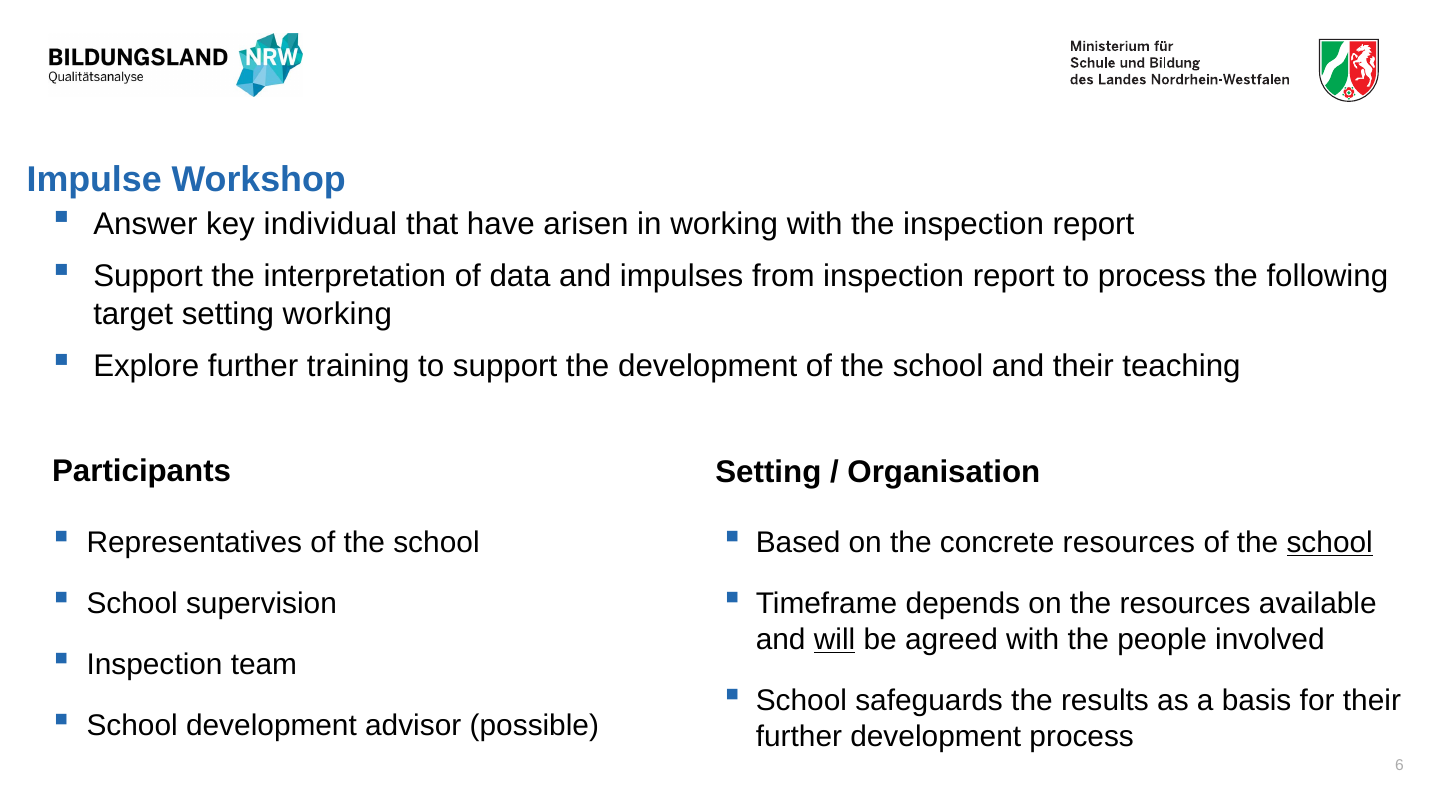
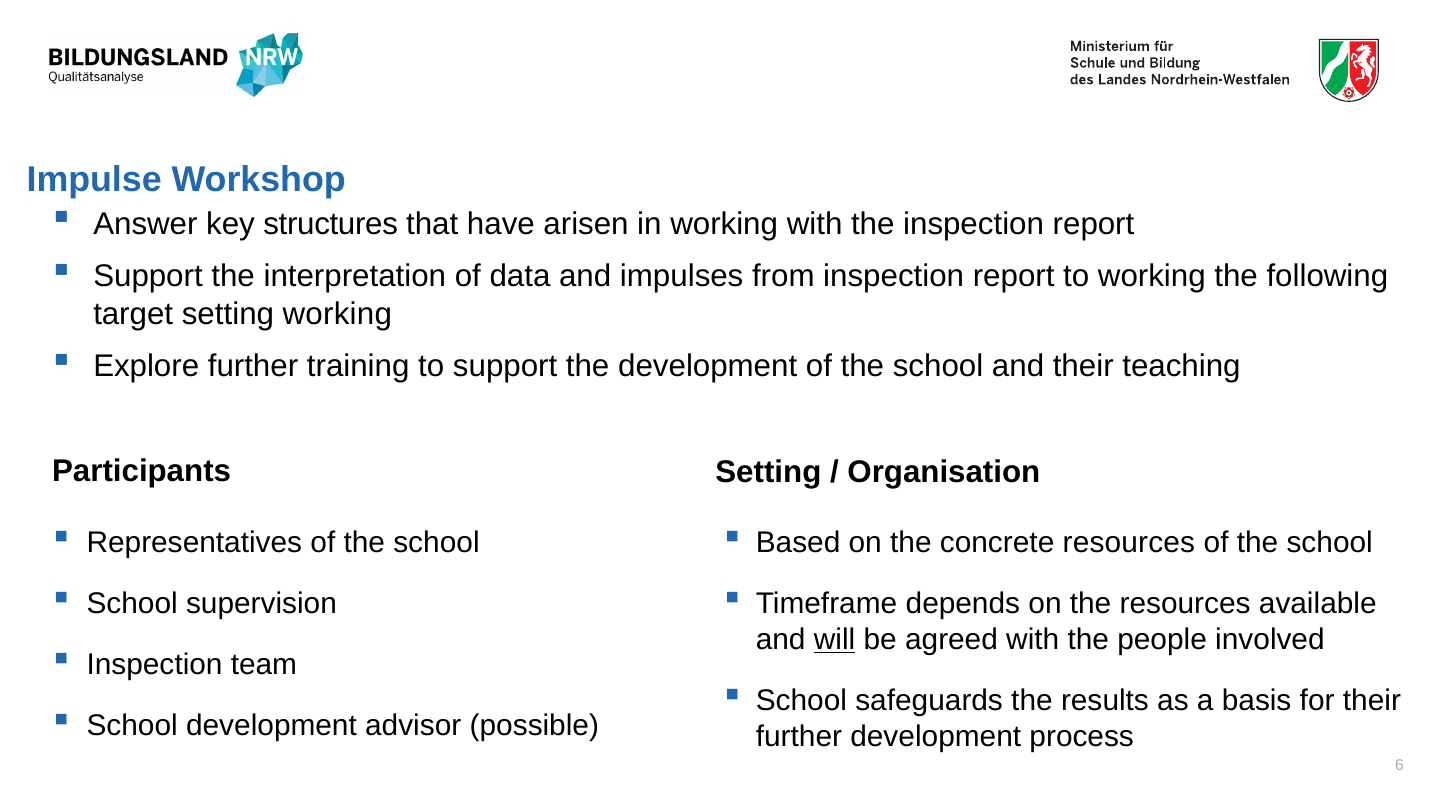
individual: individual -> structures (331, 224)
to process: process -> working (1152, 276)
school underline: present -> none (1330, 543)
